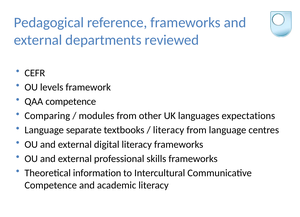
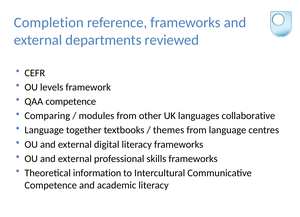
Pedagogical: Pedagogical -> Completion (49, 22)
expectations: expectations -> collaborative (248, 116)
separate: separate -> together (84, 130)
literacy: literacy -> themes (169, 130)
